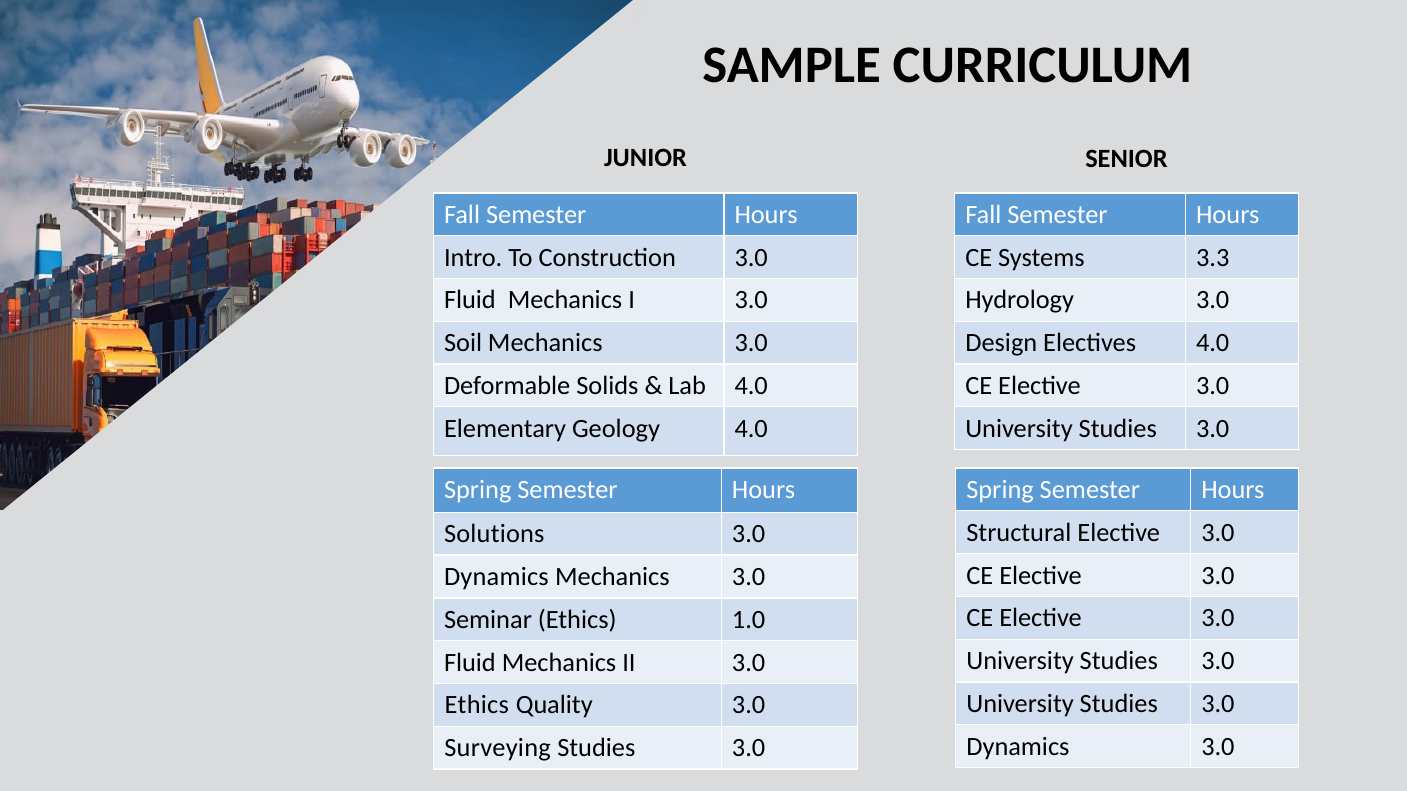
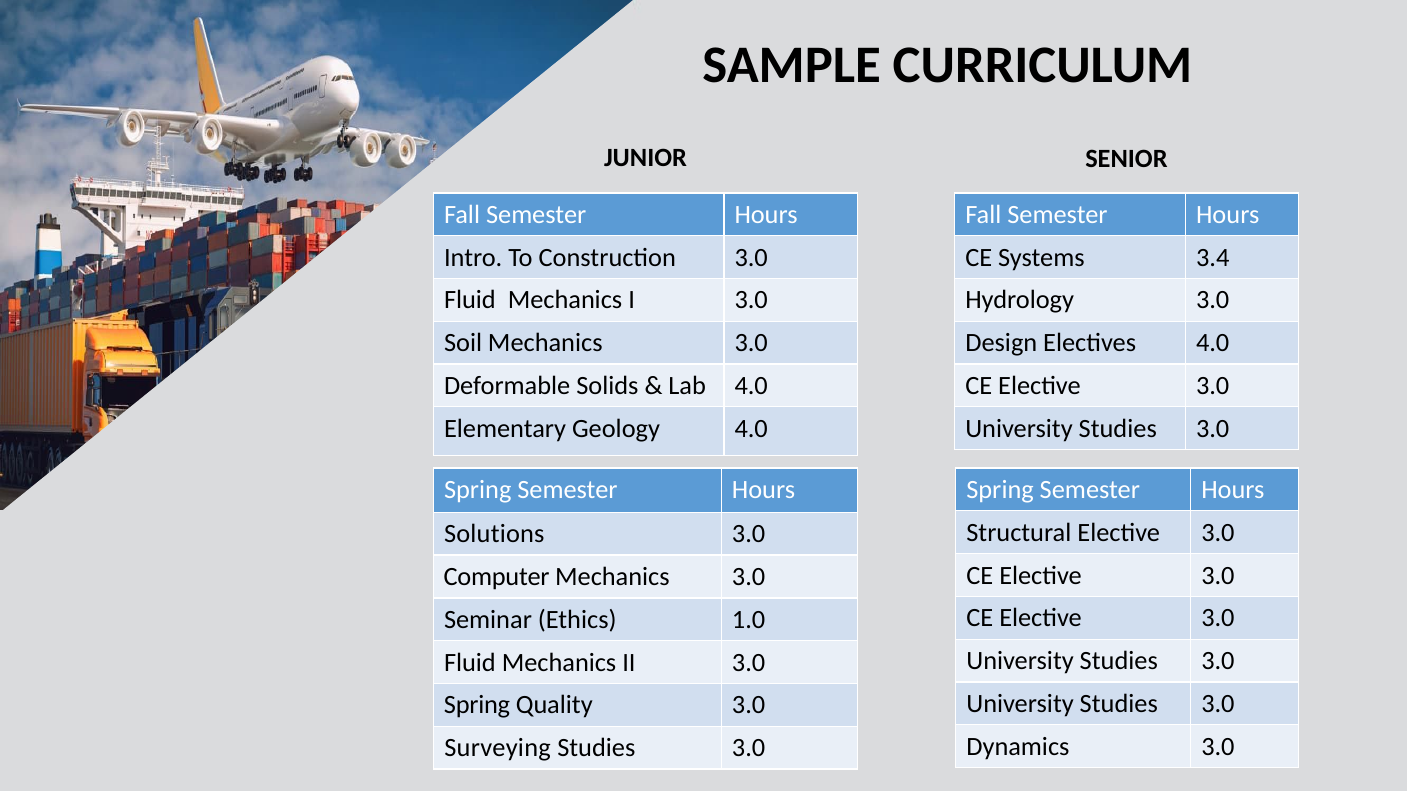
3.3: 3.3 -> 3.4 (1213, 258)
Dynamics: Dynamics -> Computer (497, 577)
Ethics: Ethics -> Spring (477, 705)
